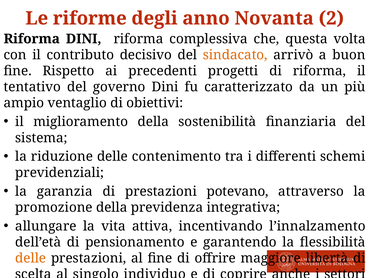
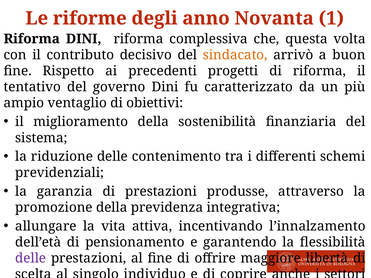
2: 2 -> 1 (331, 18)
potevano: potevano -> produsse (238, 192)
delle colour: orange -> purple (31, 258)
